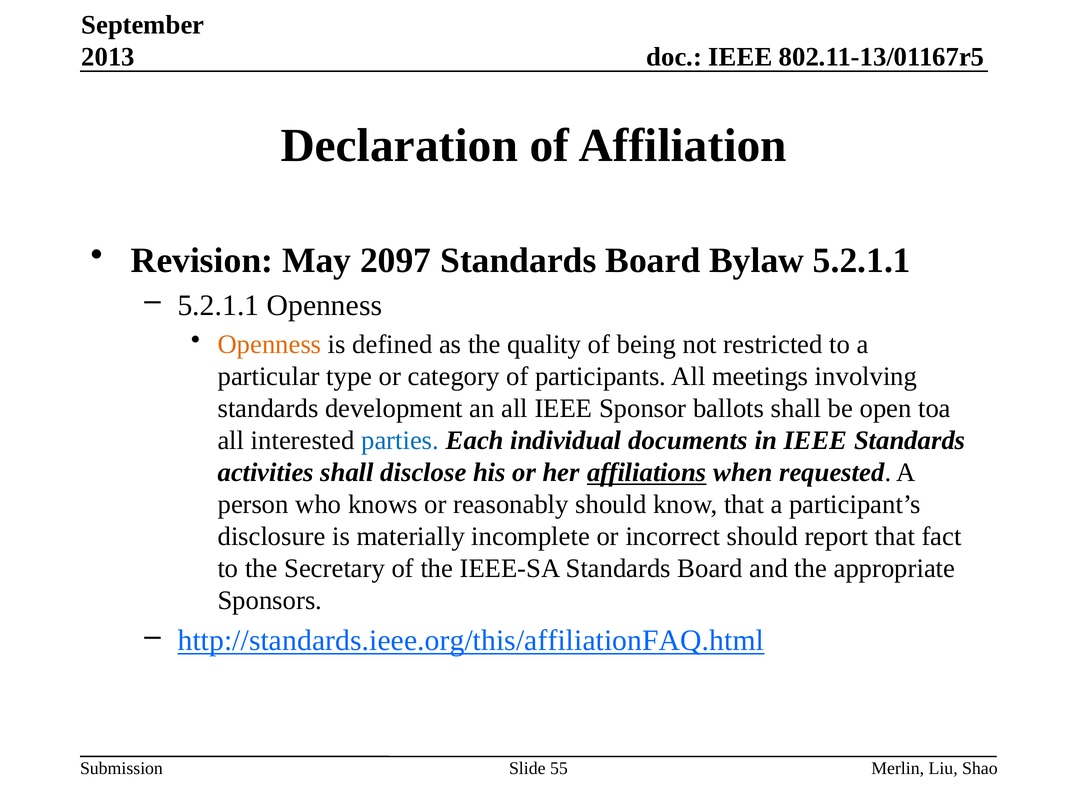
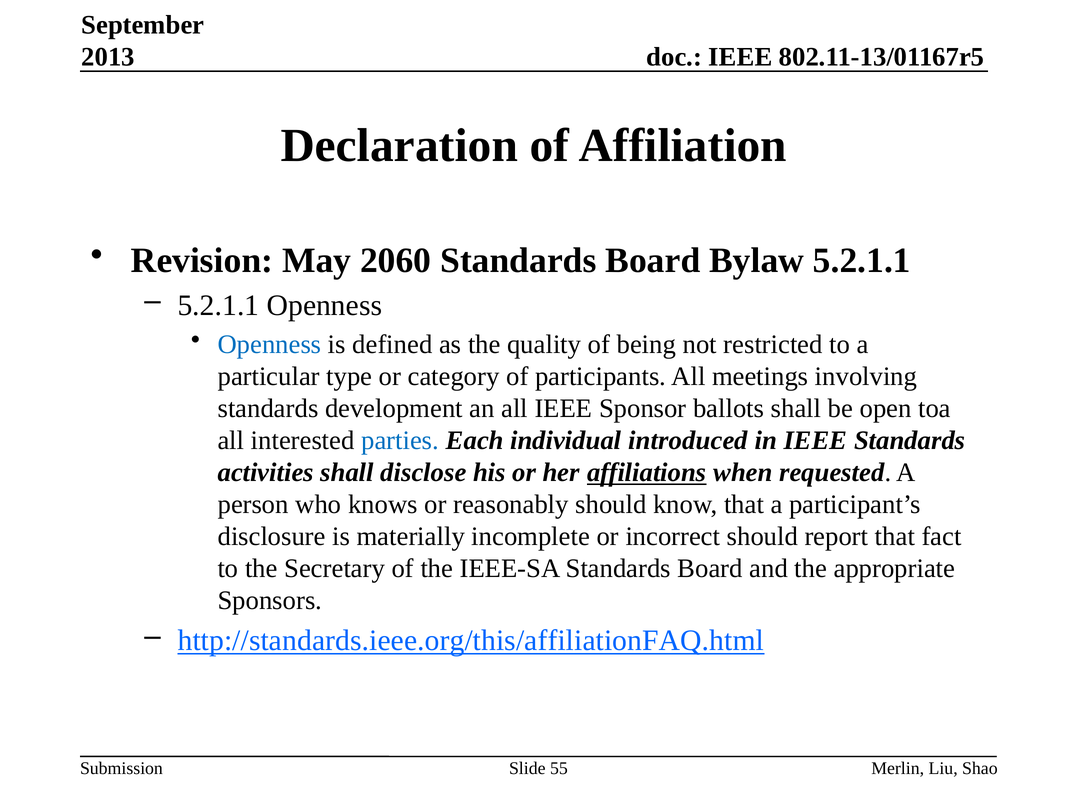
2097: 2097 -> 2060 (396, 261)
Openness colour: orange -> blue (269, 344)
documents: documents -> introduced (688, 440)
